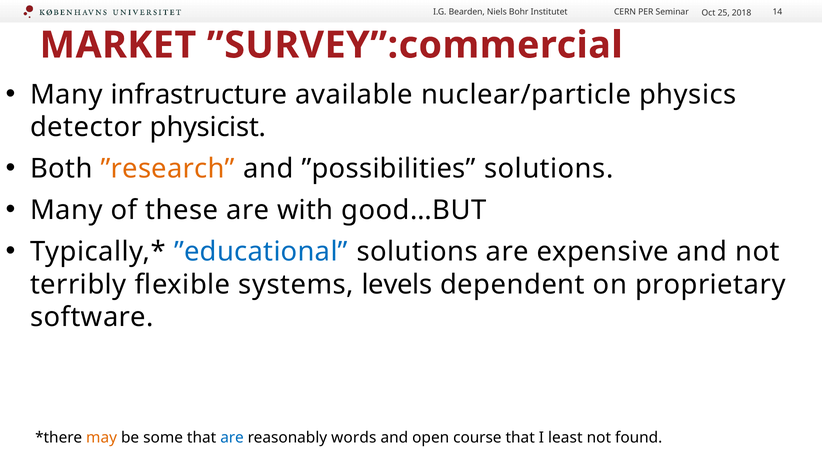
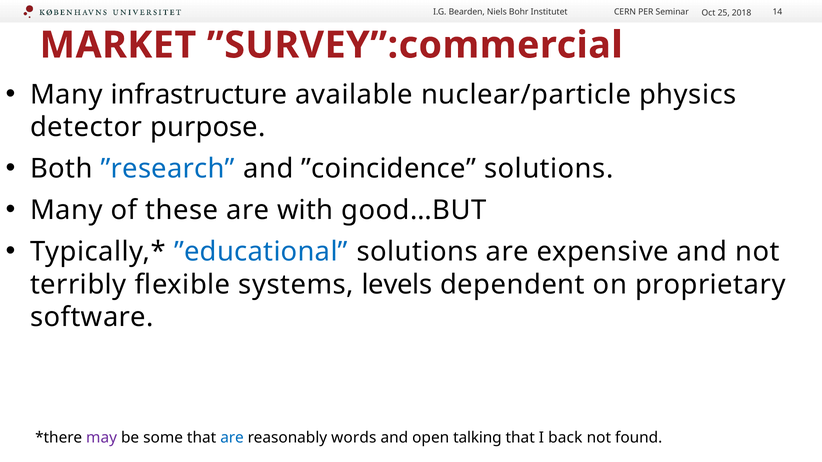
physicist: physicist -> purpose (208, 128)
”research colour: orange -> blue (168, 169)
”possibilities: ”possibilities -> ”coincidence (389, 169)
may colour: orange -> purple (102, 438)
course: course -> talking (477, 438)
least: least -> back (565, 438)
